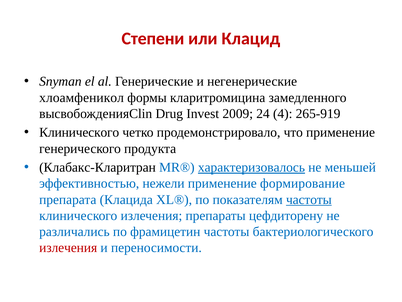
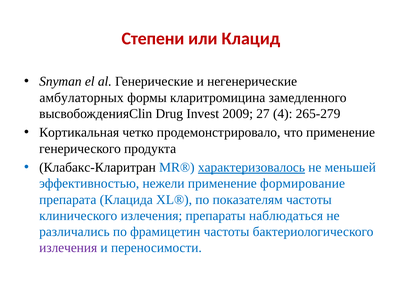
хлоамфеникол: хлоамфеникол -> амбулаторных (82, 97)
24: 24 -> 27 (263, 114)
265-919: 265-919 -> 265-279 (318, 114)
Клинического: Клинического -> Кортикальная (79, 132)
частоты underline: present -> none (309, 199)
цефдиторену: цефдиторену -> наблюдаться (286, 215)
излечения colour: red -> purple (68, 247)
